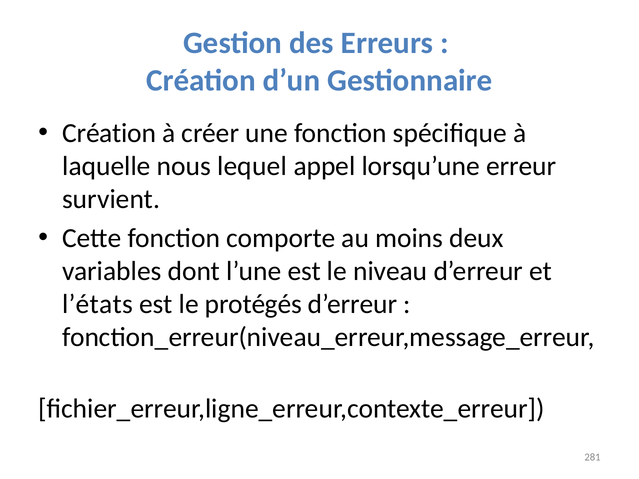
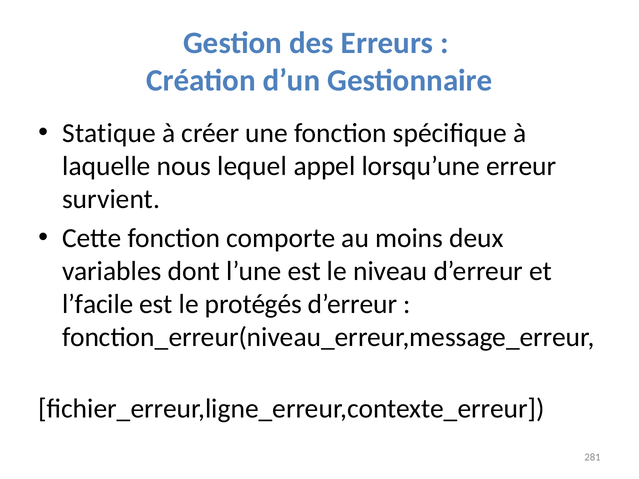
Création: Création -> Statique (109, 133)
l’états: l’états -> l’facile (98, 304)
